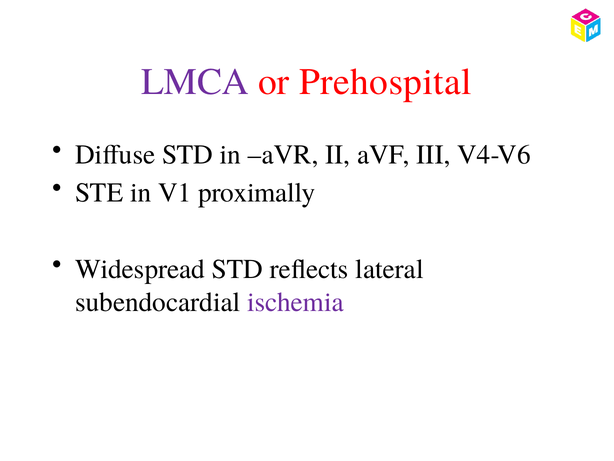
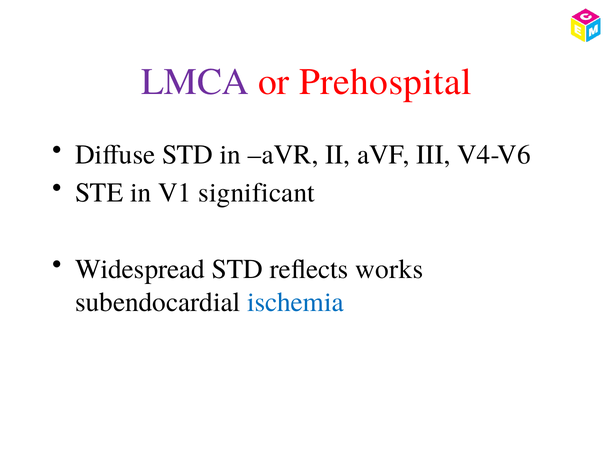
proximally: proximally -> significant (257, 193)
lateral: lateral -> works (389, 269)
ischemia colour: purple -> blue (295, 302)
